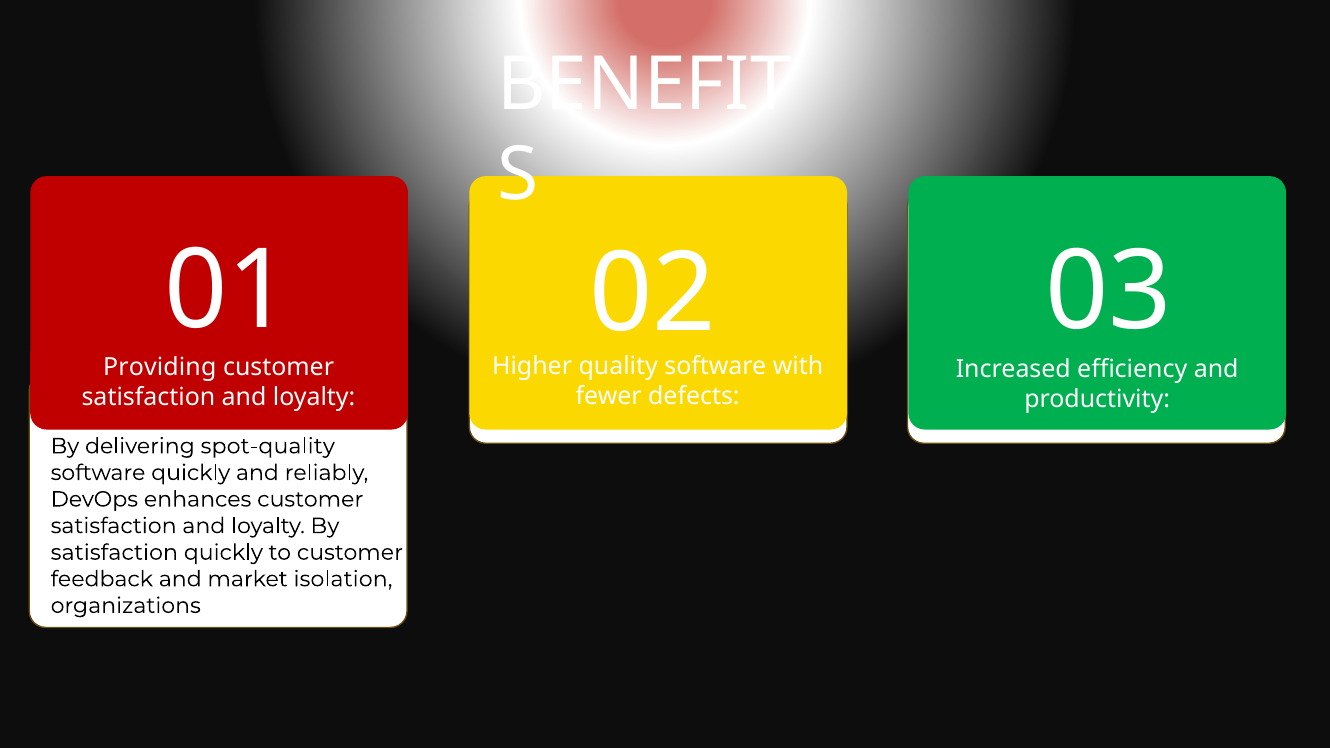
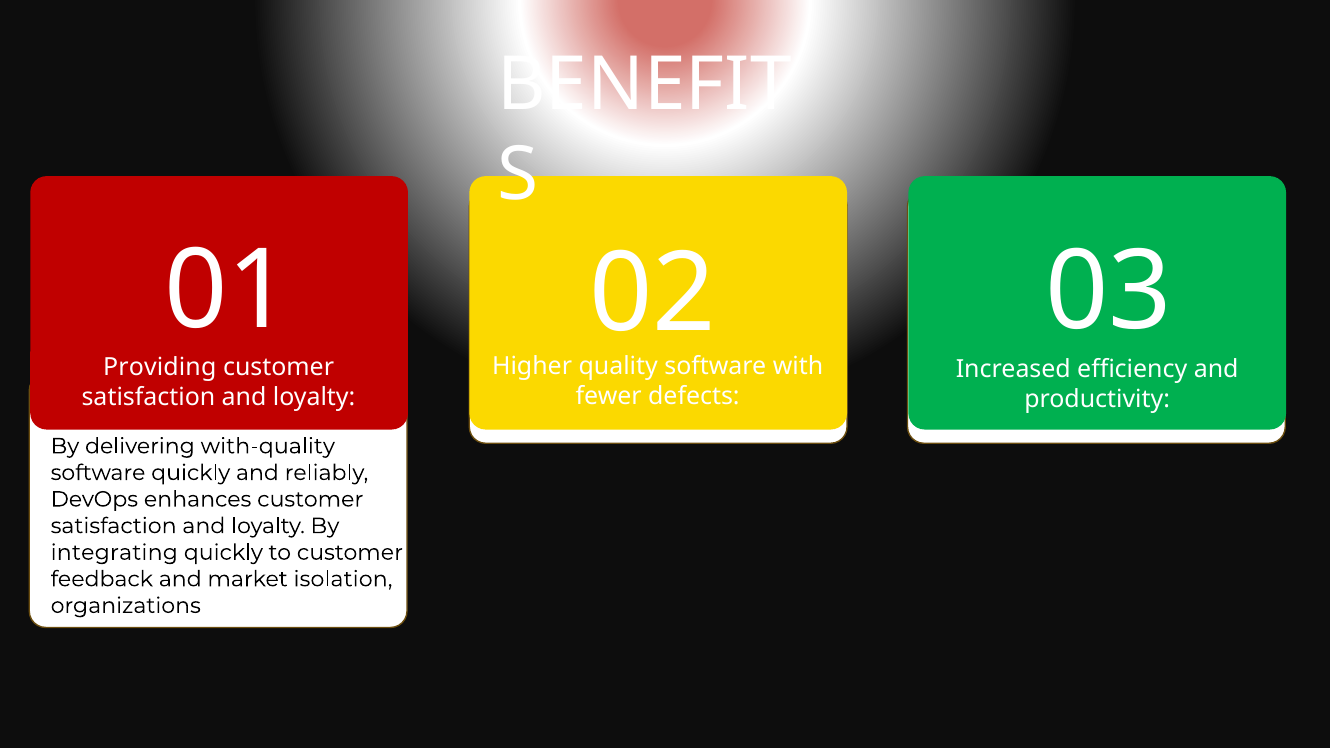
spot-quality: spot-quality -> with-quality (268, 446)
satisfaction: satisfaction -> integrating (114, 553)
